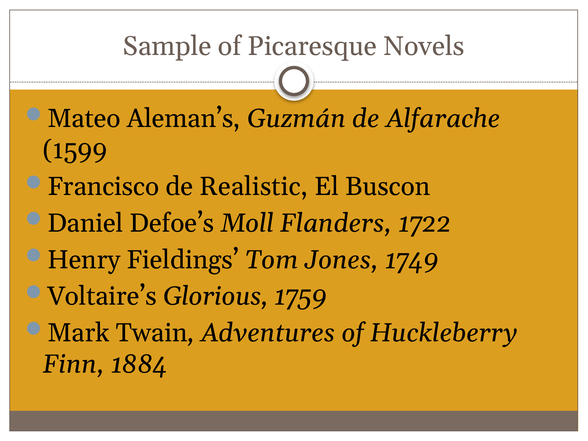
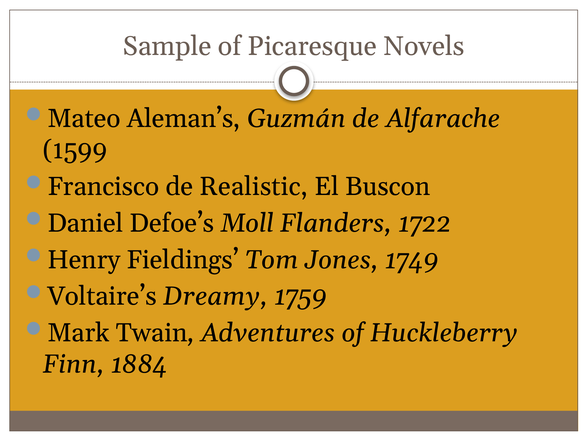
Glorious: Glorious -> Dreamy (215, 296)
